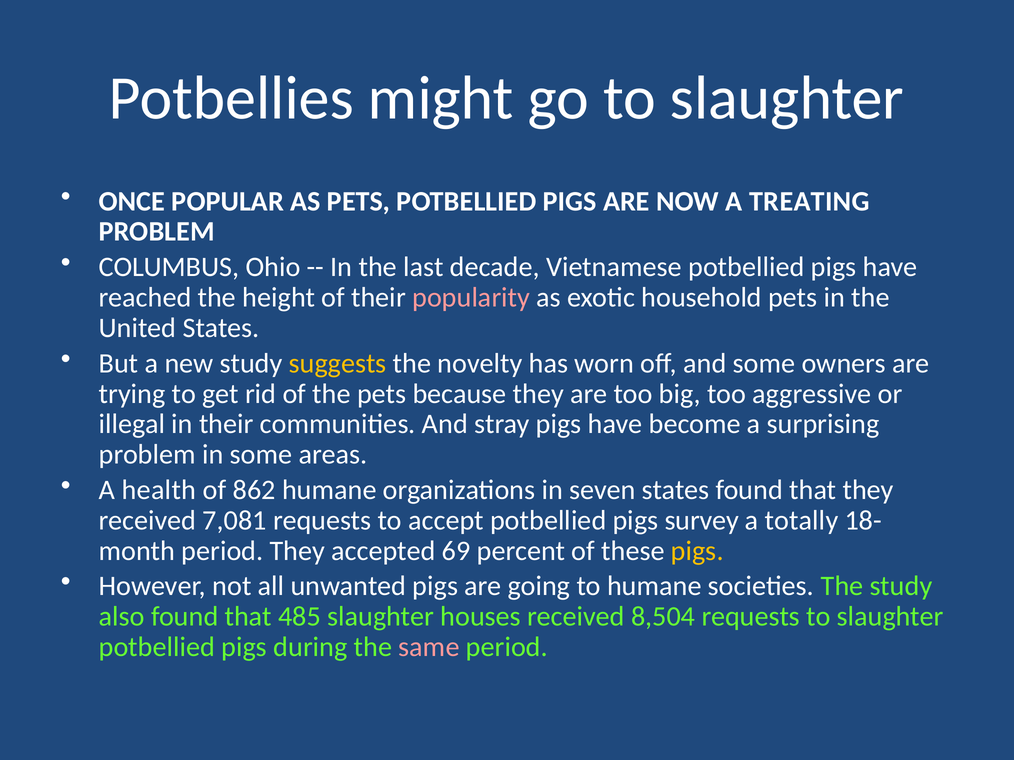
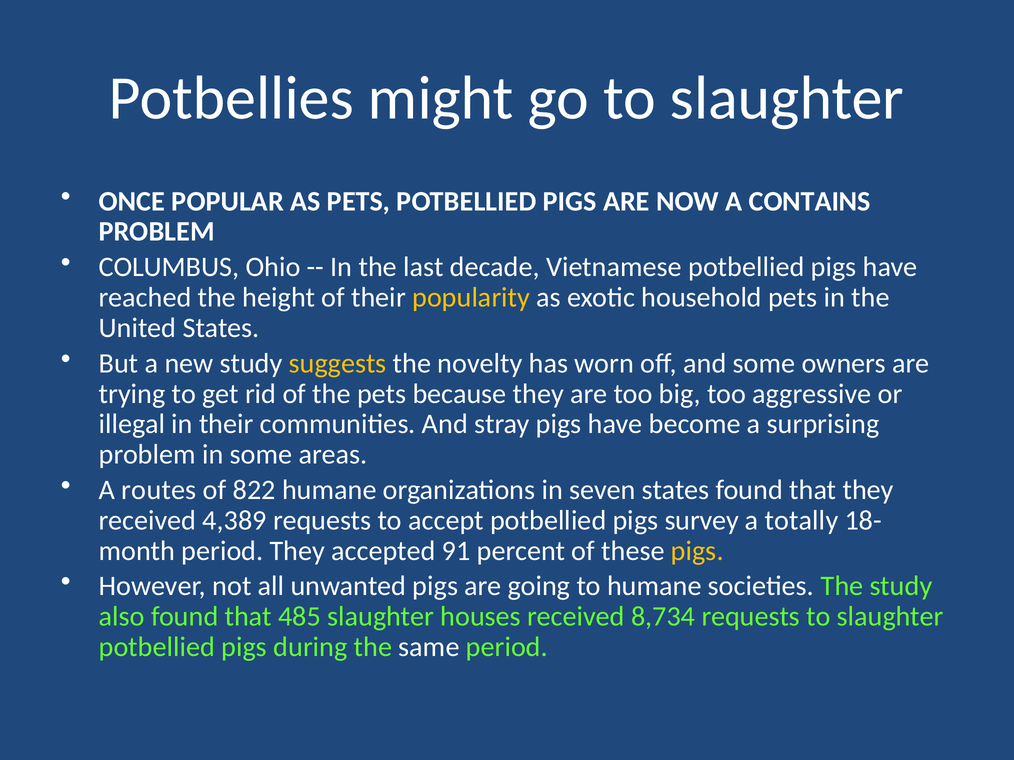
TREATING: TREATING -> CONTAINS (810, 201)
popularity colour: pink -> yellow (471, 298)
health: health -> routes (159, 490)
862: 862 -> 822 (254, 490)
7,081: 7,081 -> 4,389 (235, 521)
69: 69 -> 91 (456, 551)
8,504: 8,504 -> 8,734 (663, 617)
same colour: pink -> white (429, 647)
